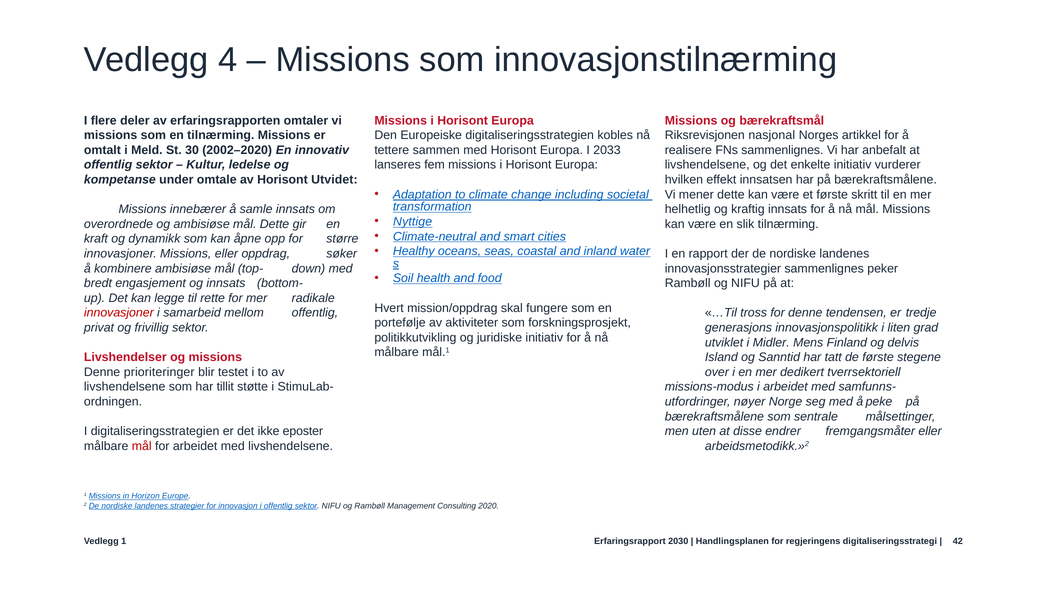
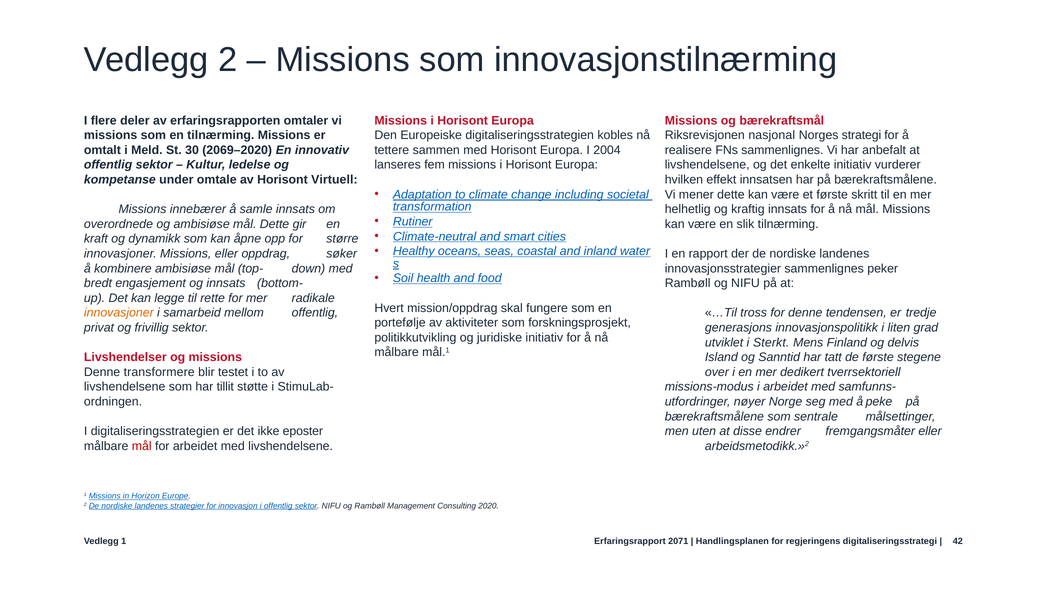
Vedlegg 4: 4 -> 2 (228, 60)
artikkel: artikkel -> strategi (861, 135)
2002–2020: 2002–2020 -> 2069–2020 (237, 150)
2033: 2033 -> 2004 (607, 150)
Utvidet: Utvidet -> Virtuell (334, 180)
Nyttige: Nyttige -> Rutiner (413, 222)
innovasjoner colour: red -> orange (119, 313)
Midler: Midler -> Sterkt (771, 342)
prioriteringer: prioriteringer -> transformere (159, 372)
2030: 2030 -> 2071 (678, 541)
